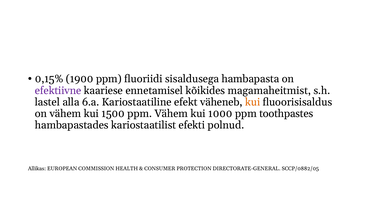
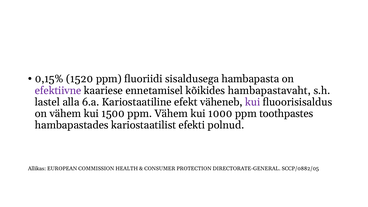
1900: 1900 -> 1520 (80, 79)
magamaheitmist: magamaheitmist -> hambapastavaht (269, 90)
kui colour: orange -> purple (253, 102)
